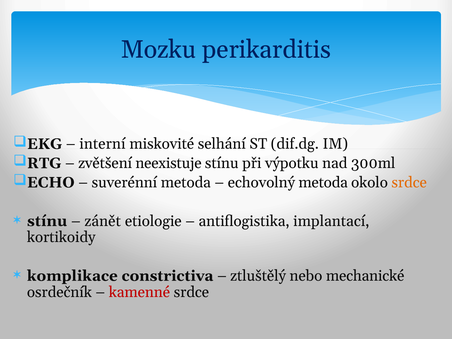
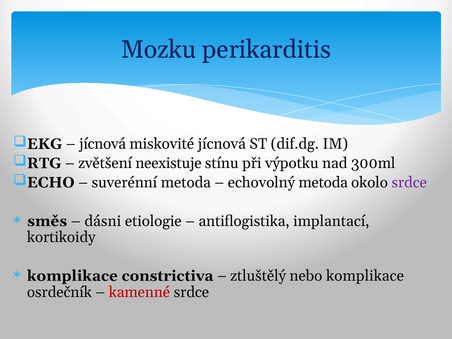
interní: interní -> jícnová (103, 144)
miskovité selhání: selhání -> jícnová (222, 144)
srdce colour: orange -> purple (409, 182)
stínu: stínu -> směs (47, 221)
zánět: zánět -> dásni (103, 221)
nebo mechanické: mechanické -> komplikace (365, 276)
